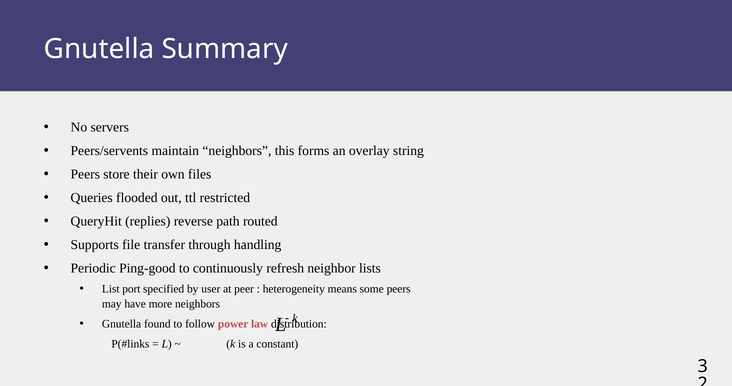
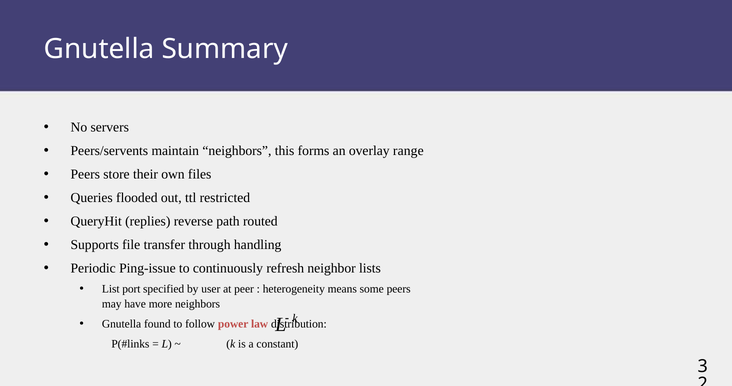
string: string -> range (408, 151)
Ping-good: Ping-good -> Ping-issue (147, 269)
